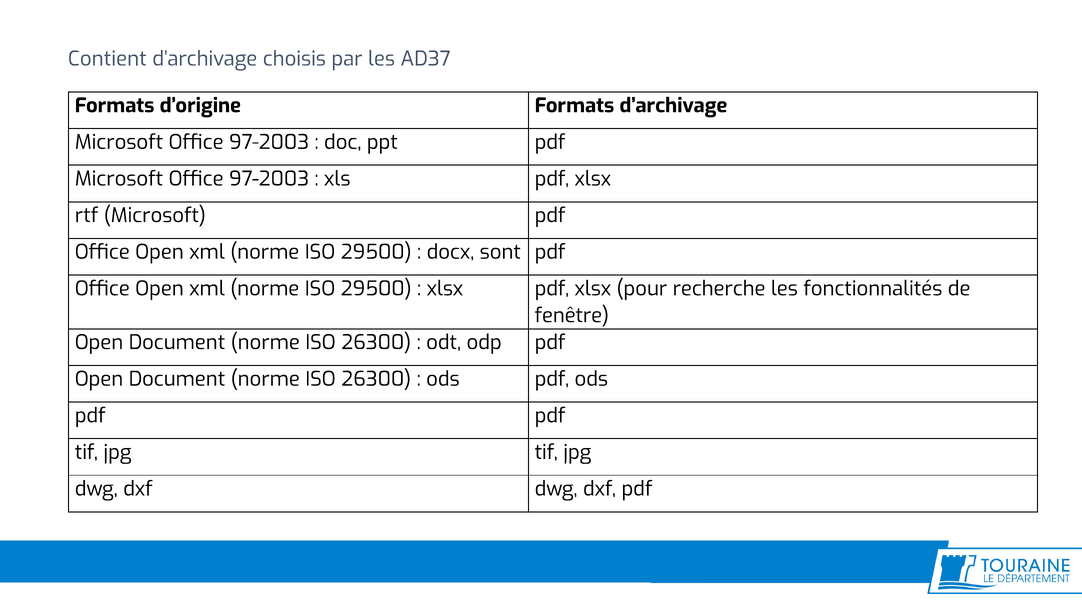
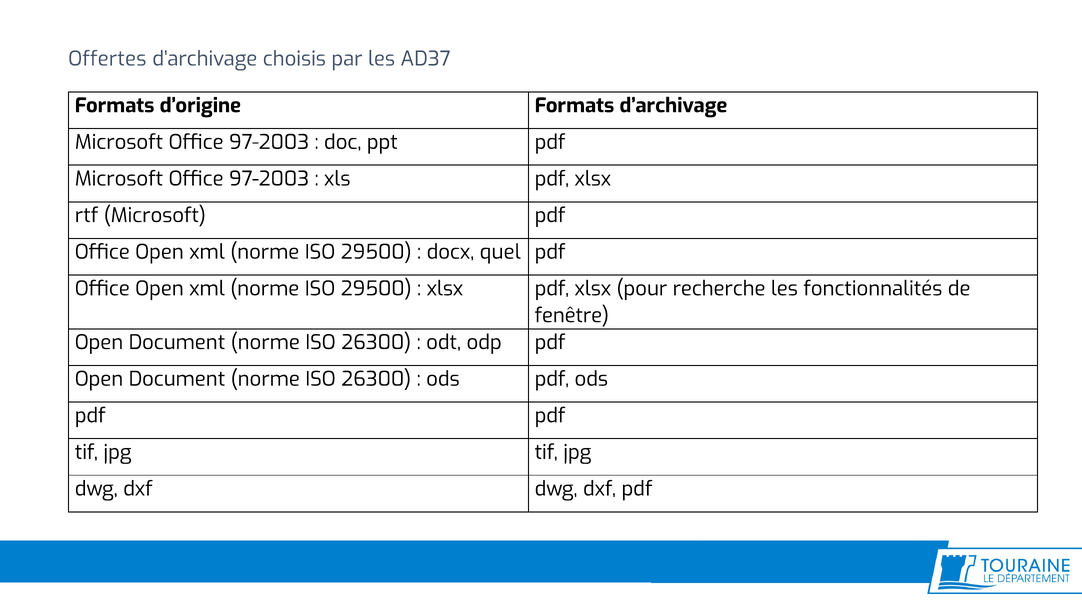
Contient: Contient -> Offertes (107, 59)
sont: sont -> quel (500, 252)
